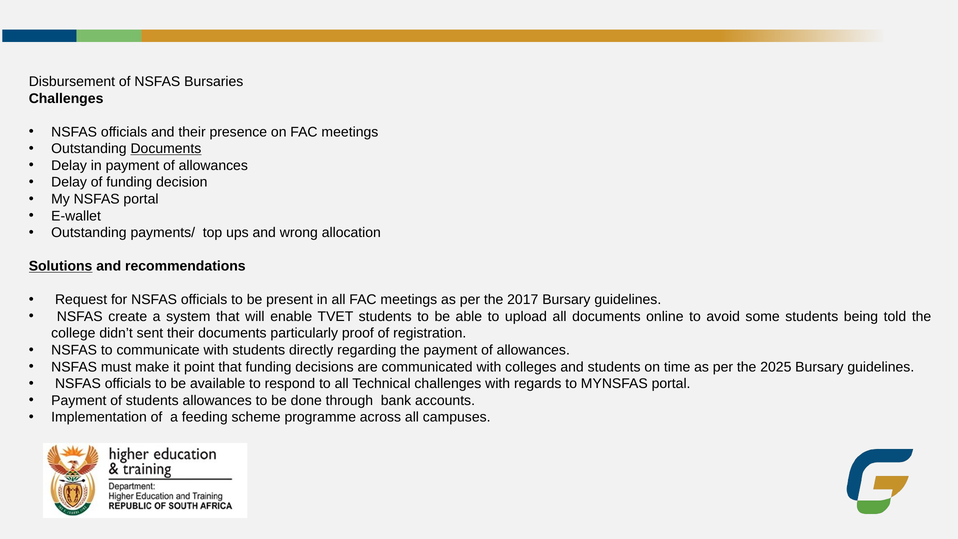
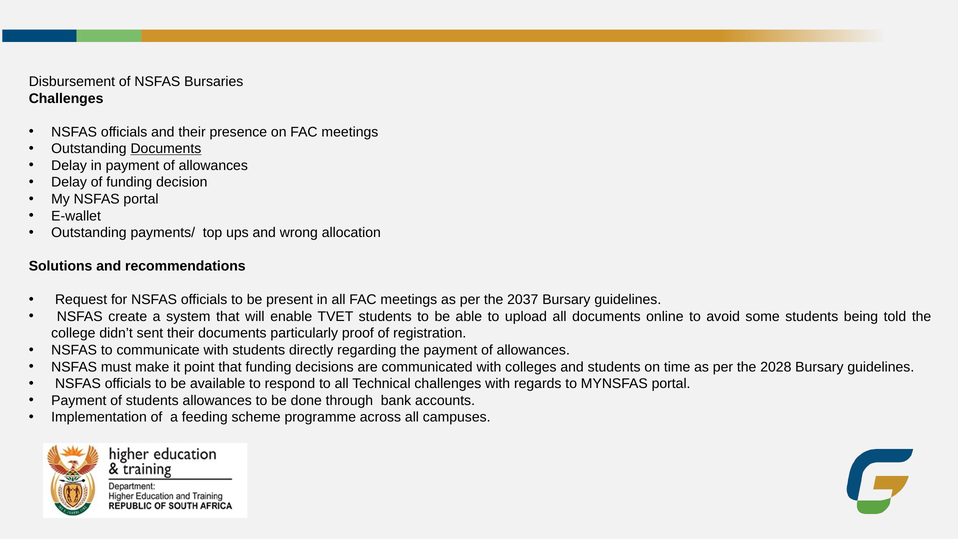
Solutions underline: present -> none (61, 266)
2017: 2017 -> 2037 (523, 300)
2025: 2025 -> 2028 (776, 367)
